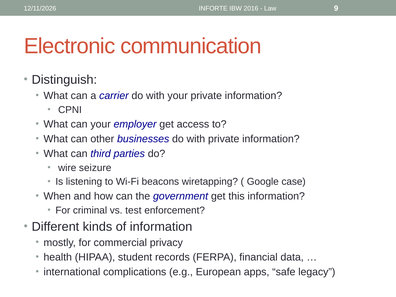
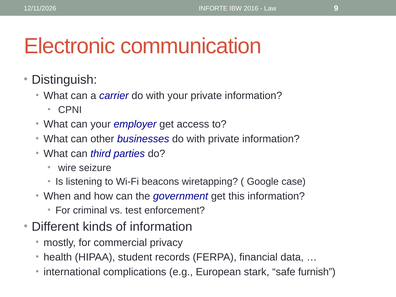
apps: apps -> stark (257, 272)
legacy: legacy -> furnish (317, 272)
